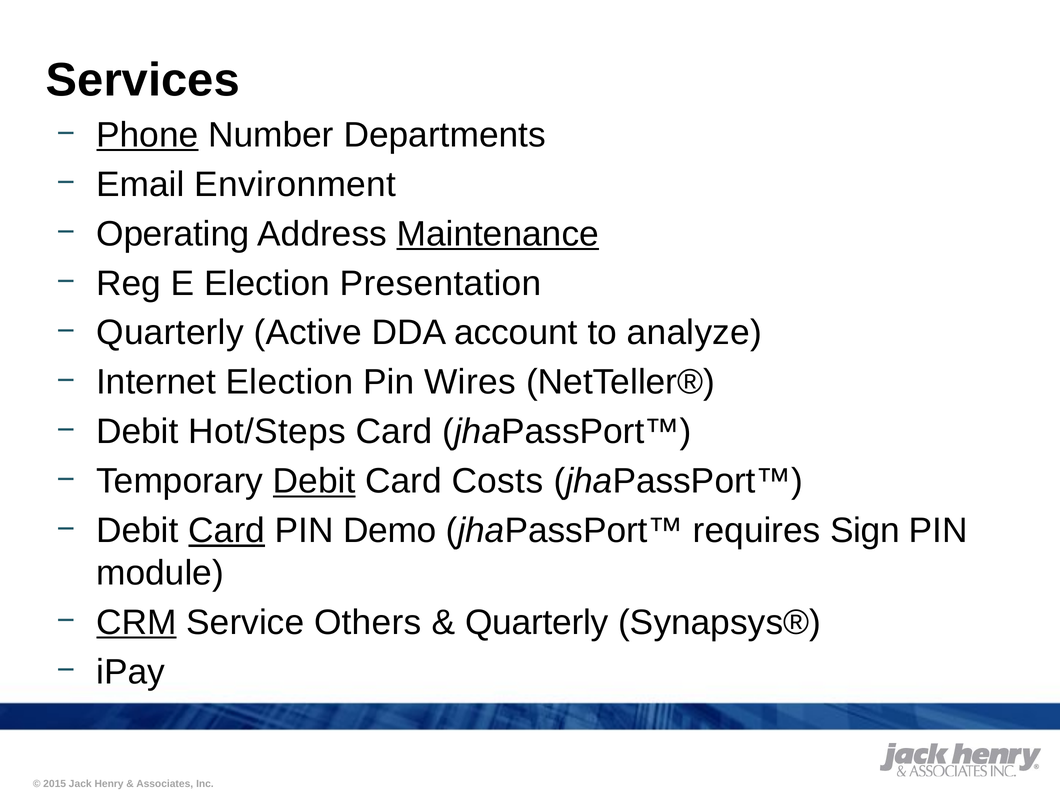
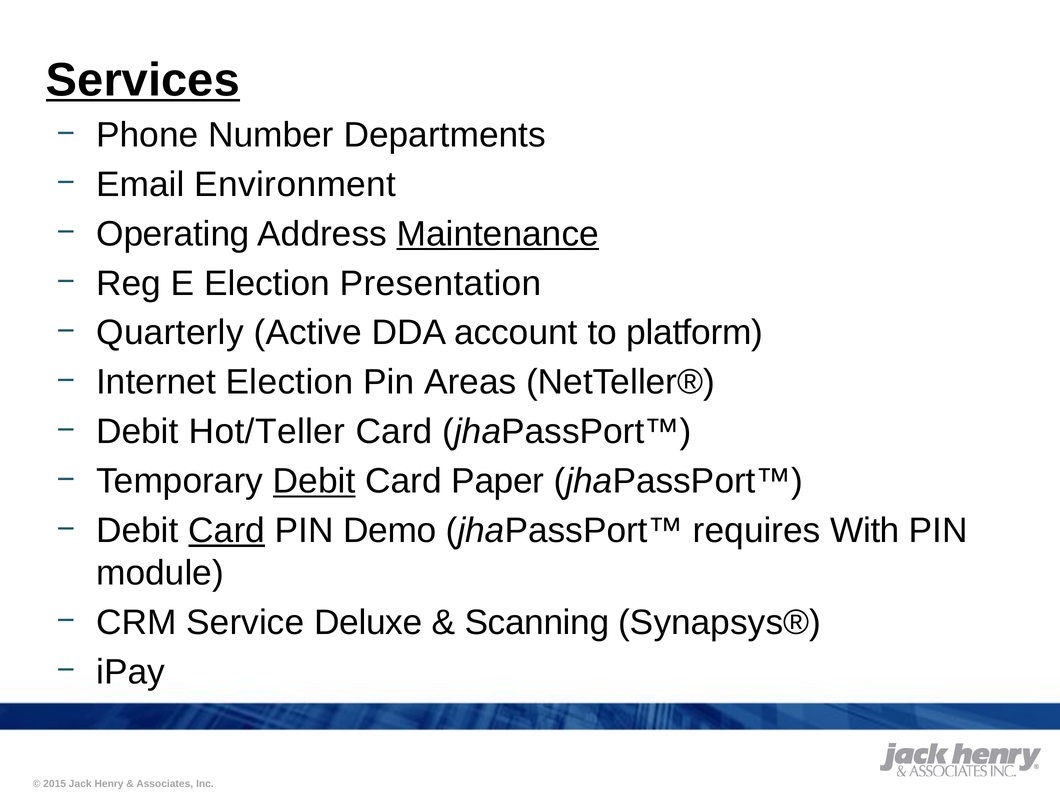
Services underline: none -> present (143, 80)
Phone underline: present -> none (147, 135)
analyze: analyze -> platform (695, 333)
Wires: Wires -> Areas (470, 382)
Hot/Steps: Hot/Steps -> Hot/Teller (267, 432)
Costs: Costs -> Paper (498, 481)
Sign: Sign -> With (865, 531)
CRM underline: present -> none (136, 622)
Others: Others -> Deluxe (368, 622)
Quarterly: Quarterly -> Scanning (537, 622)
